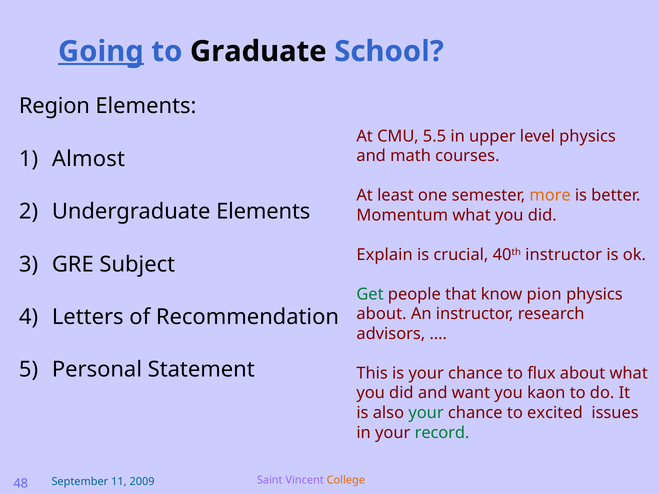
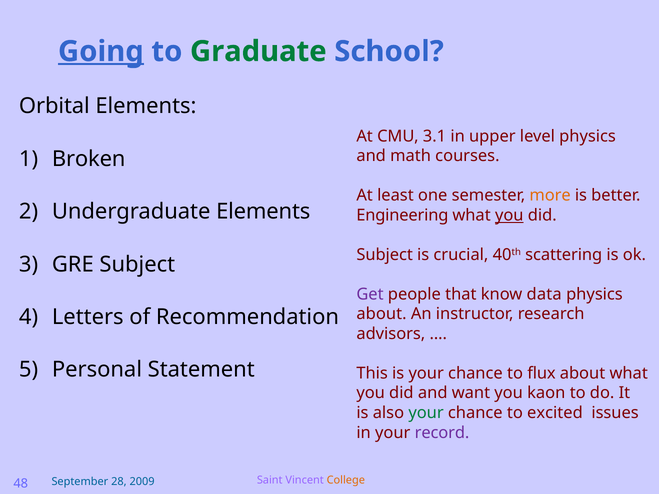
Graduate colour: black -> green (258, 51)
Region: Region -> Orbital (54, 106)
5.5: 5.5 -> 3.1 (434, 136)
Almost: Almost -> Broken (89, 159)
Momentum: Momentum -> Engineering (402, 215)
you underline: none -> present (509, 215)
Explain: Explain -> Subject (385, 255)
40th instructor: instructor -> scattering (564, 255)
Get colour: green -> purple (370, 294)
pion: pion -> data (544, 294)
record colour: green -> purple (442, 433)
11: 11 -> 28 (119, 482)
